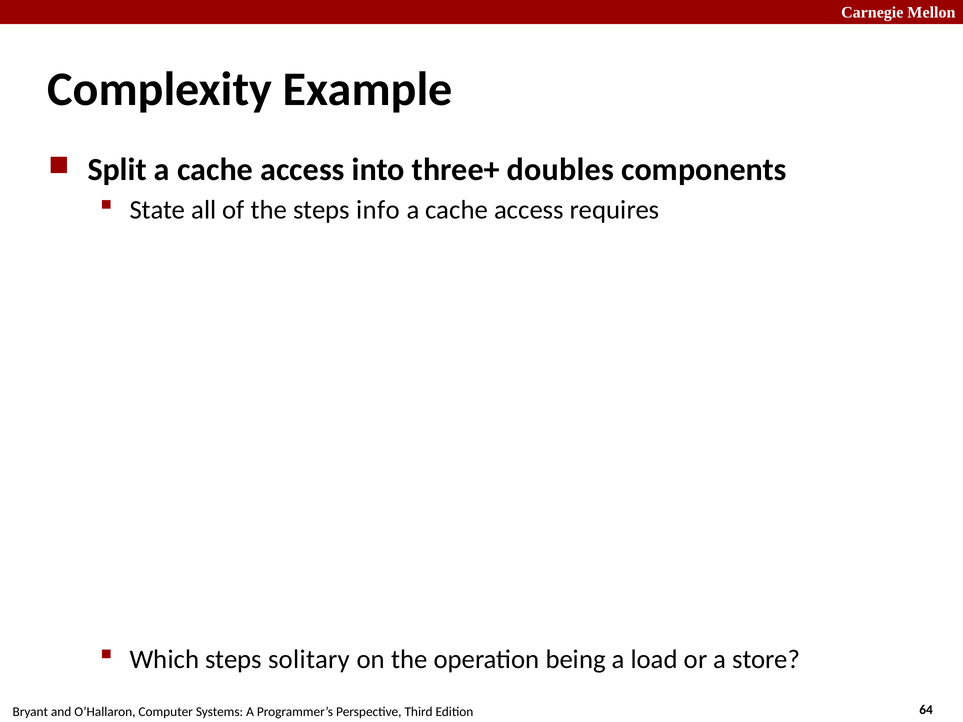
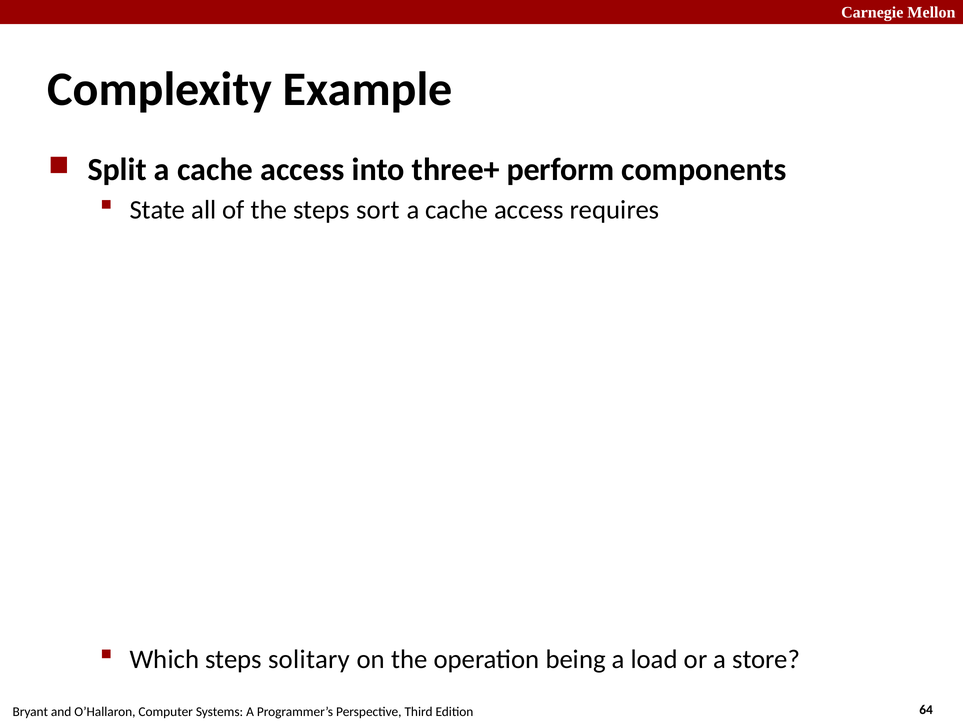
doubles: doubles -> perform (561, 170)
info: info -> sort (378, 210)
